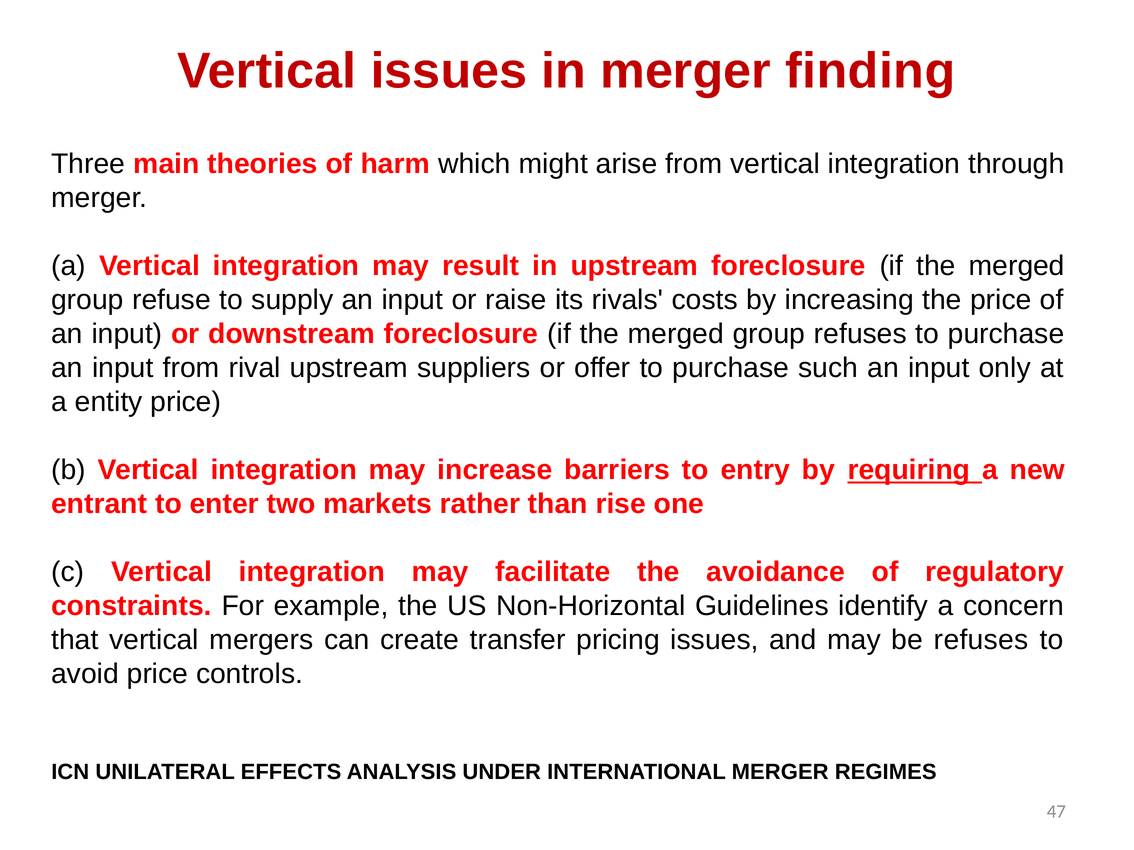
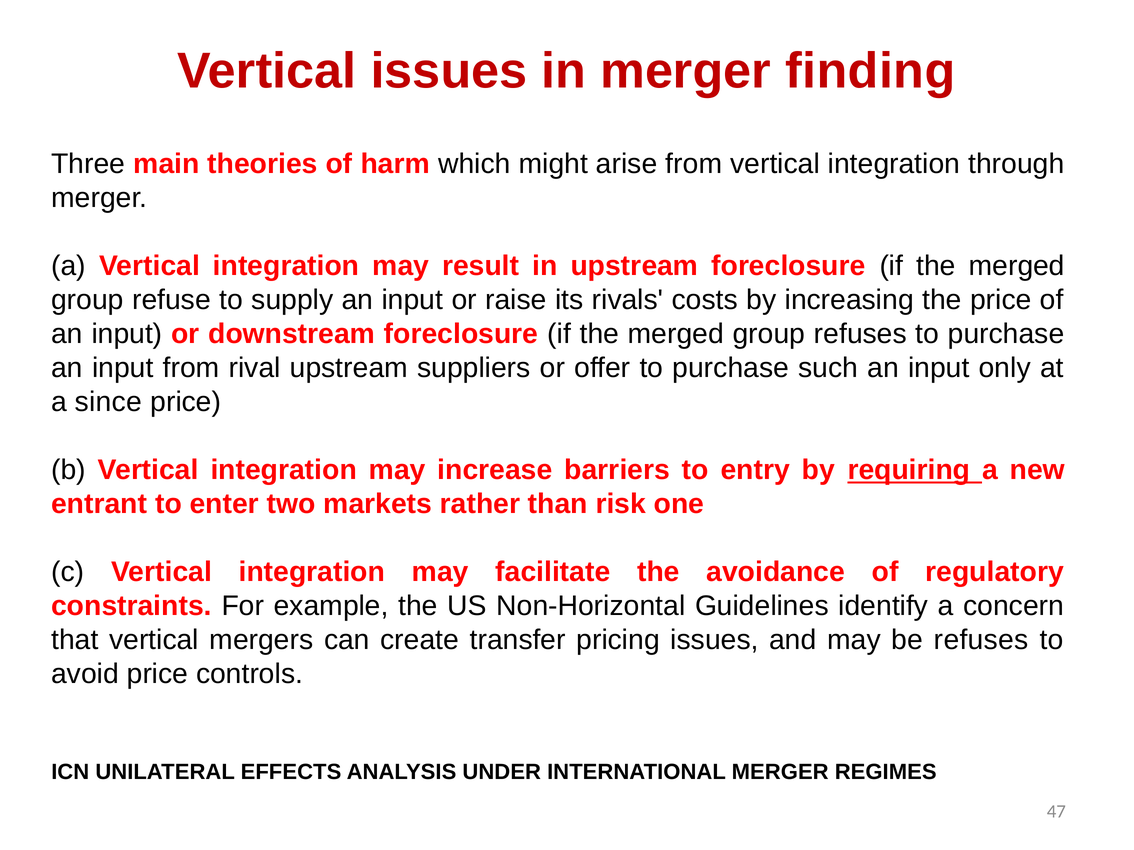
entity: entity -> since (109, 402)
rise: rise -> risk (621, 504)
